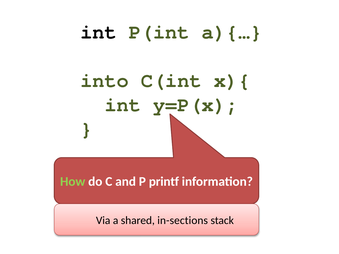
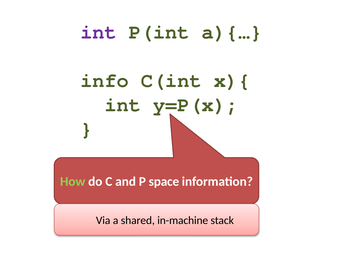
int colour: black -> purple (99, 32)
into: into -> info (105, 80)
printf: printf -> space (164, 182)
in-sections: in-sections -> in-machine (183, 221)
